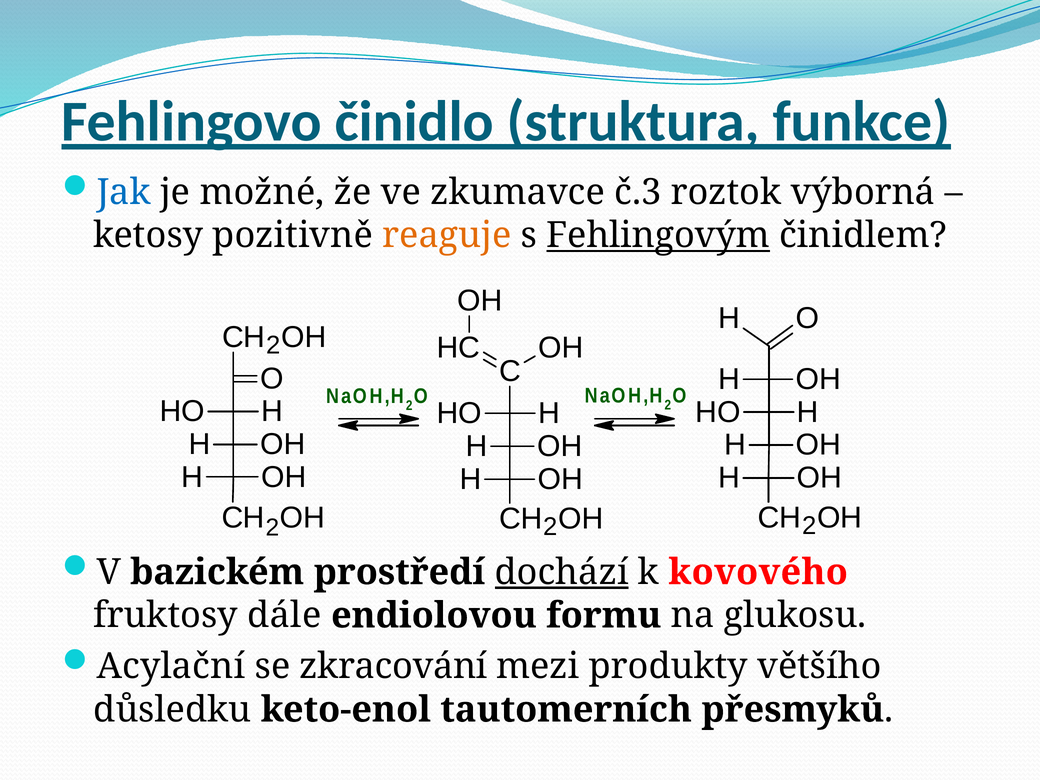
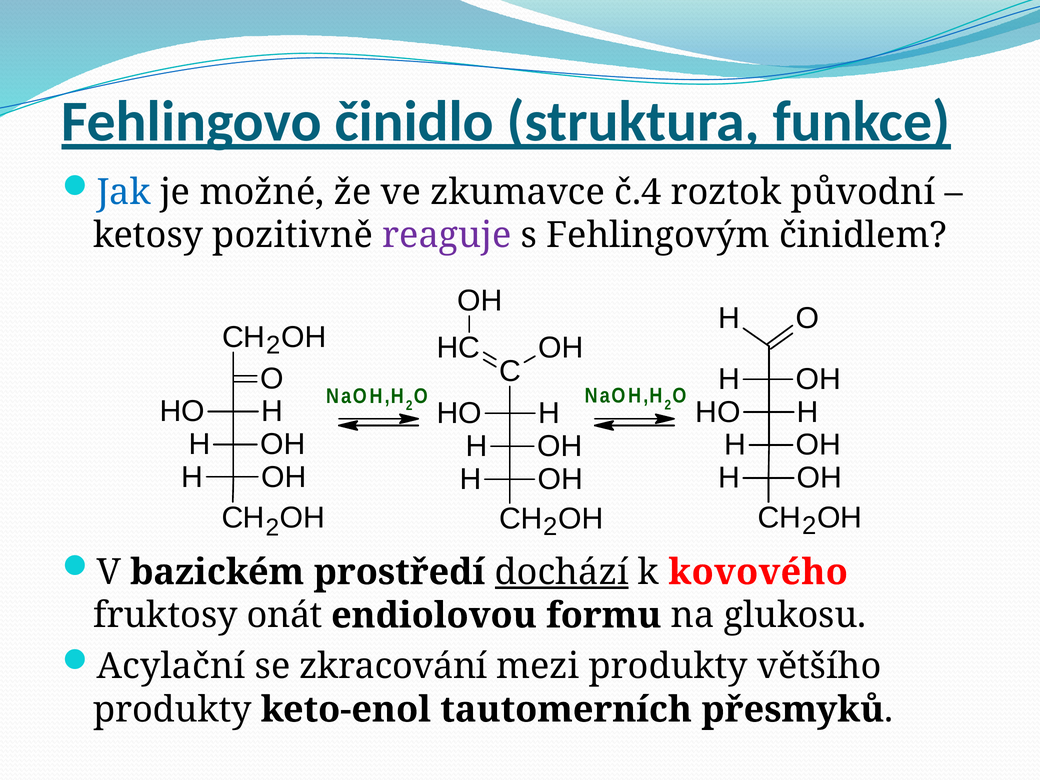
č.3: č.3 -> č.4 (638, 192)
výborná: výborná -> původní (863, 192)
reaguje colour: orange -> purple (447, 235)
Fehlingovým underline: present -> none (658, 235)
dále: dále -> onát (285, 616)
důsledku: důsledku -> produkty (172, 710)
